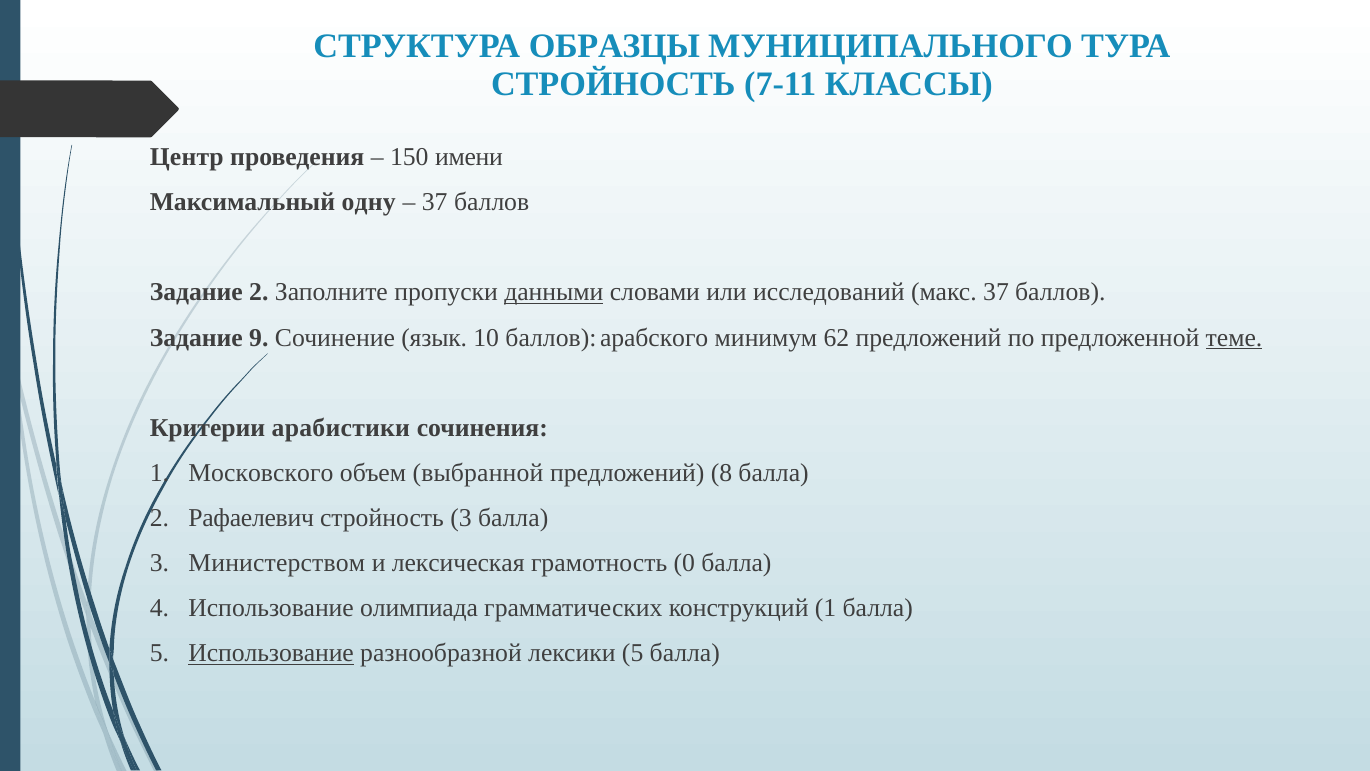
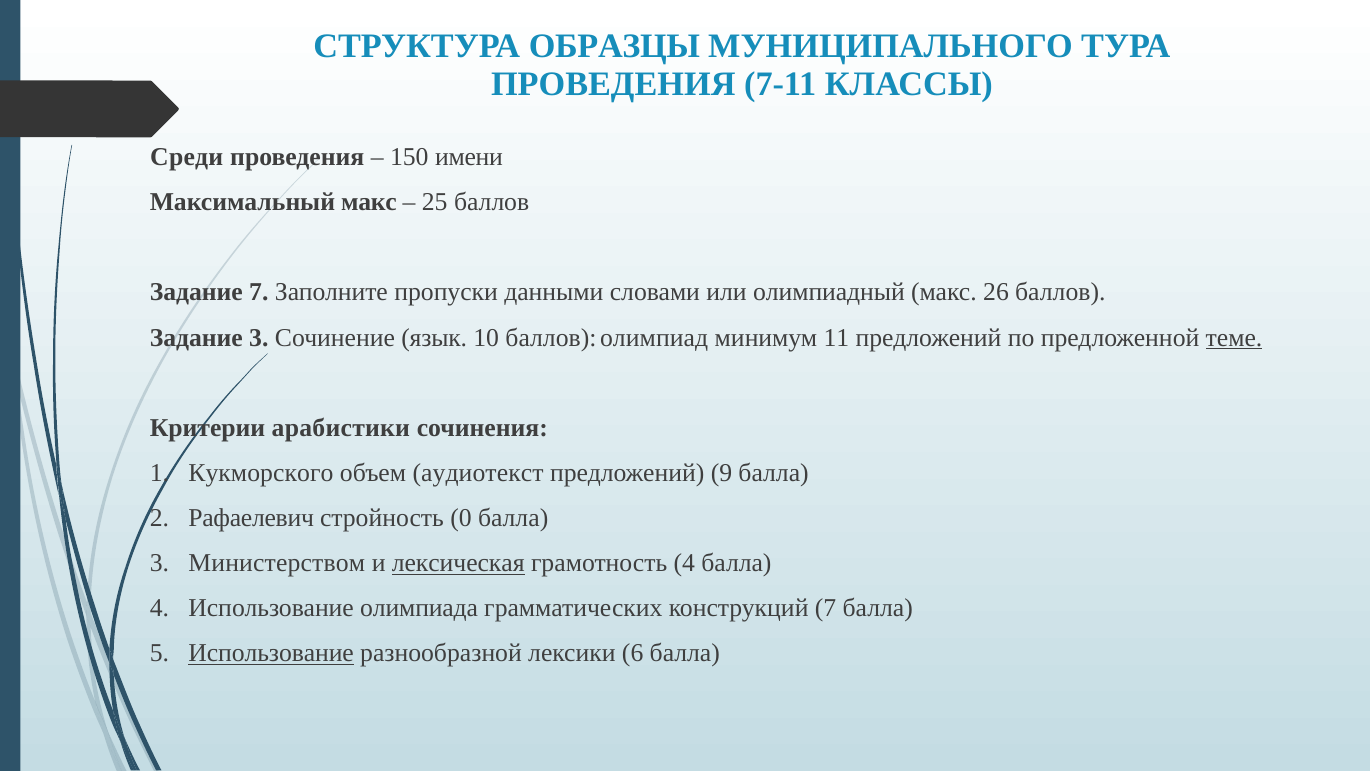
СТРОЙНОСТЬ: СТРОЙНОСТЬ -> ПРОВЕДЕНИЯ (613, 84)
Центр: Центр -> Среди (187, 157)
Максимальный одну: одну -> макс (369, 202)
37: 37 -> 25 (435, 202)
Задание 2: 2 -> 7 (259, 292)
данными underline: present -> none (554, 292)
исследований: исследований -> олимпиадный (829, 292)
макс 37: 37 -> 26 (996, 292)
Задание 9: 9 -> 3 (259, 337)
арабского: арабского -> олимпиад (654, 337)
62: 62 -> 11 (836, 337)
Московского: Московского -> Кукморского (261, 473)
выбранной: выбранной -> аудиотекст (478, 473)
8: 8 -> 9 (721, 473)
стройность 3: 3 -> 0 (461, 518)
лексическая underline: none -> present (458, 563)
грамотность 0: 0 -> 4 (684, 563)
конструкций 1: 1 -> 7 (826, 608)
лексики 5: 5 -> 6 (633, 653)
